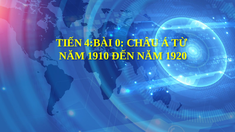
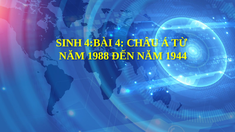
TIẾN: TIẾN -> SINH (69, 43)
0: 0 -> 4 (120, 43)
1910: 1910 -> 1988 (98, 56)
1920: 1920 -> 1944 (176, 56)
